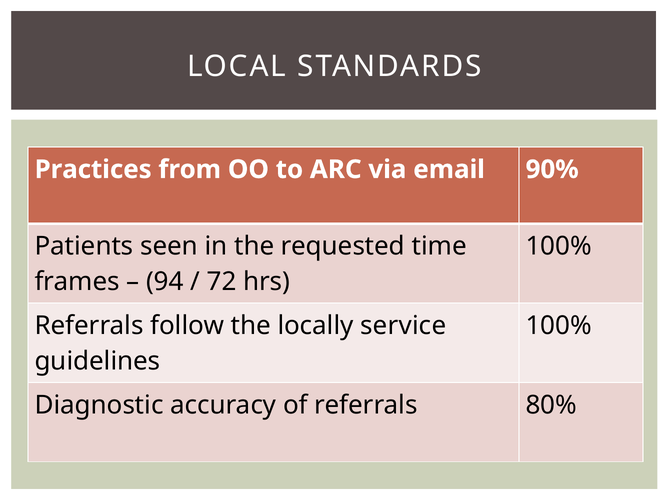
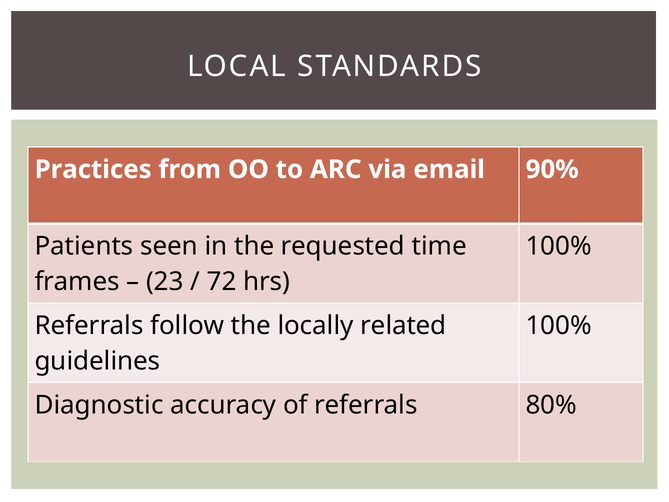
94: 94 -> 23 (165, 281)
service: service -> related (403, 325)
